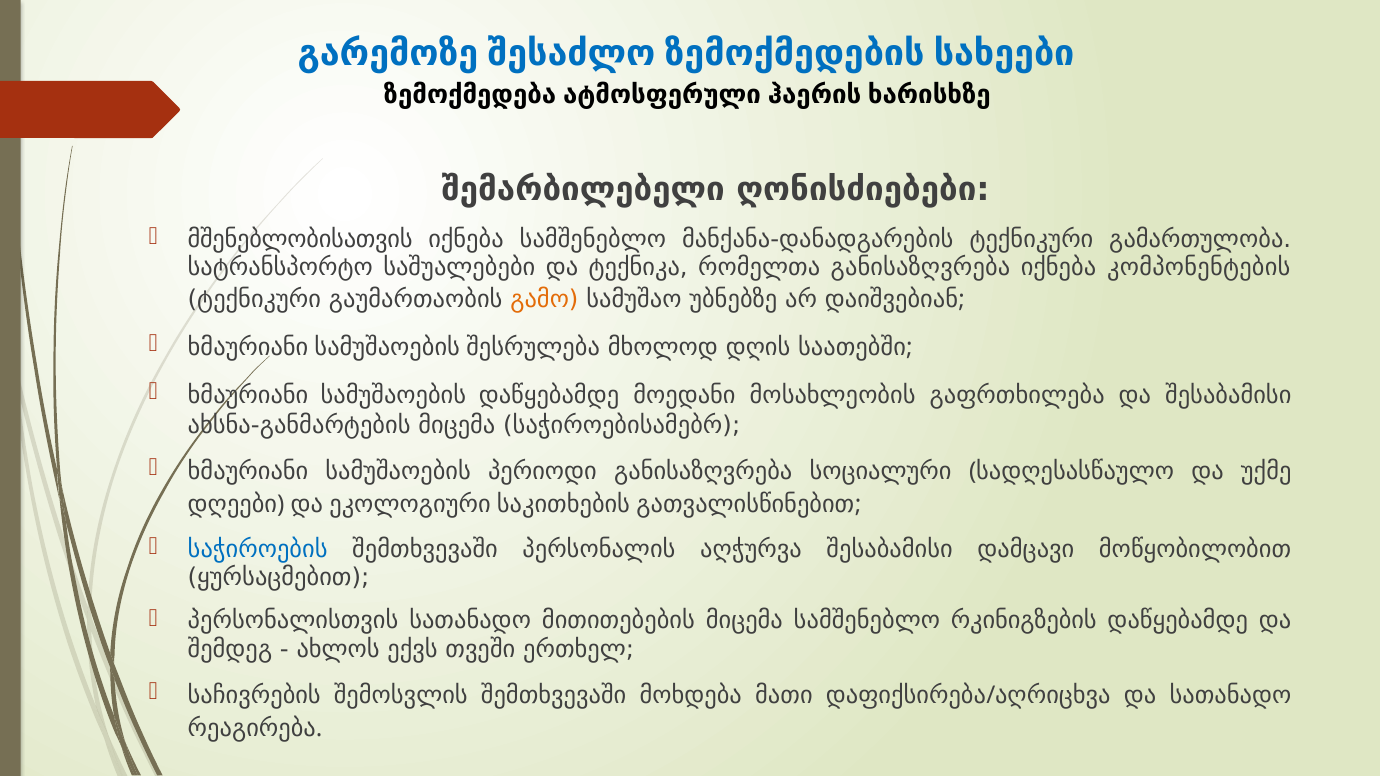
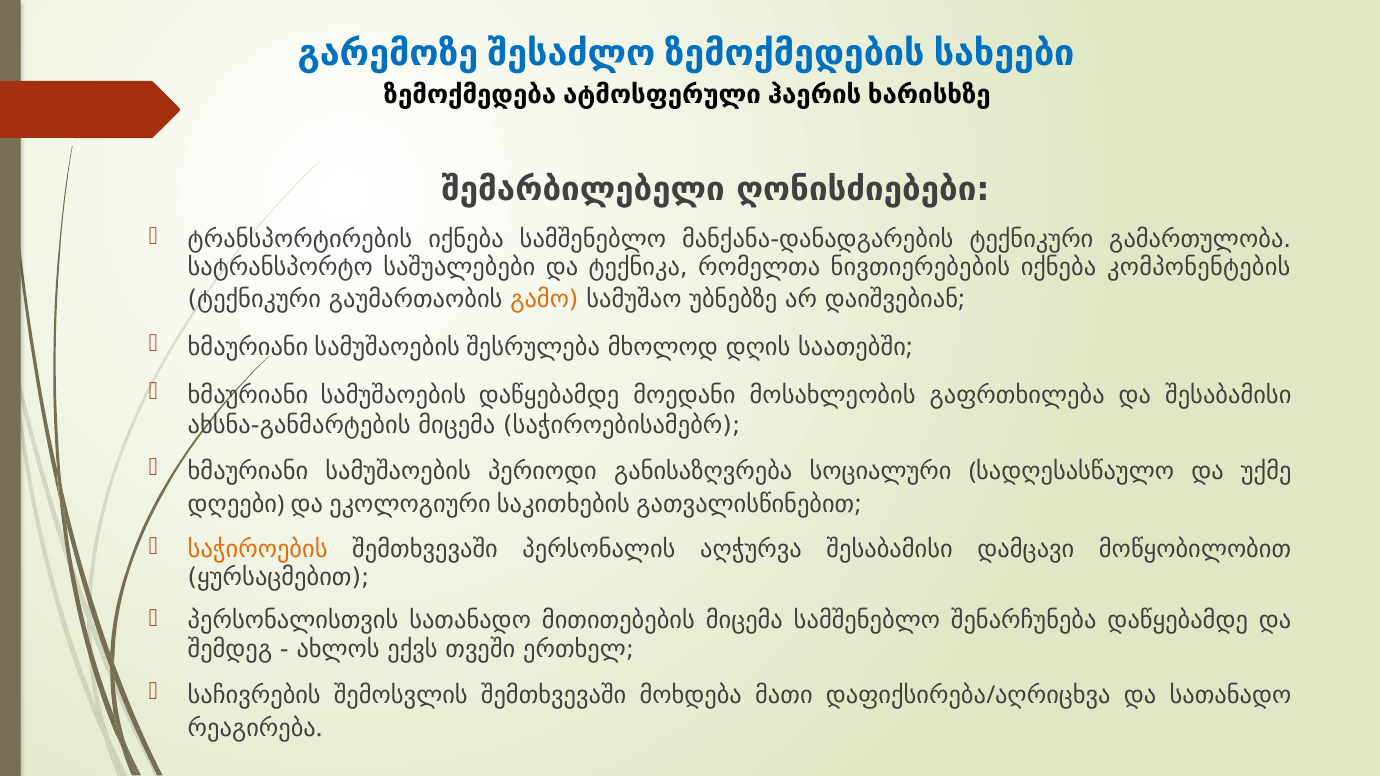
მშენებლობისათვის: მშენებლობისათვის -> ტრანსპორტირების (300, 239)
რომელთა განისაზღვრება: განისაზღვრება -> ნივთიერებების (920, 268)
საჭიროების colour: blue -> orange (258, 549)
რკინიგზების: რკინიგზების -> შენარჩუნება (1024, 621)
